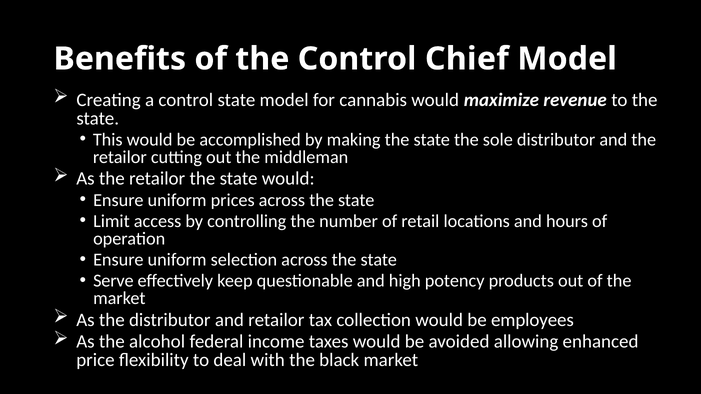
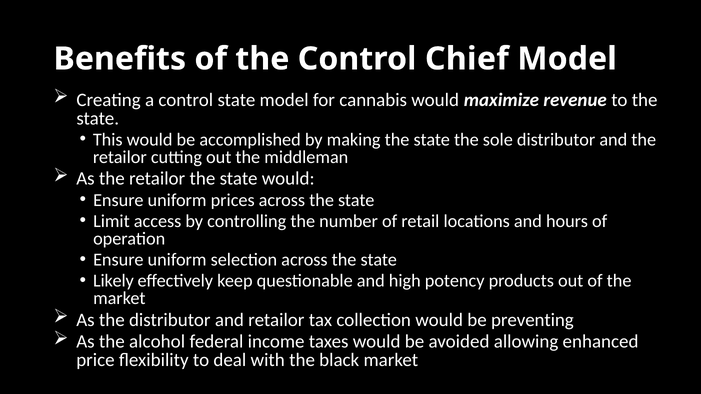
Serve: Serve -> Likely (113, 281)
employees: employees -> preventing (532, 320)
